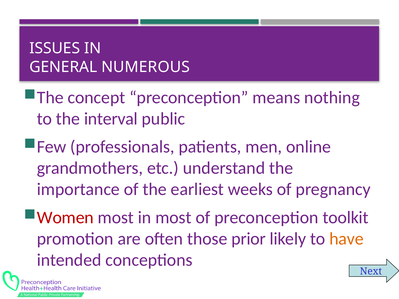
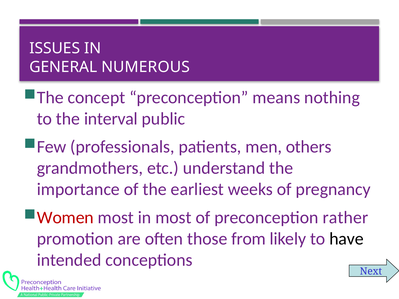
online: online -> others (309, 147)
toolkit: toolkit -> rather (345, 218)
prior: prior -> from (249, 239)
have colour: orange -> black (346, 239)
